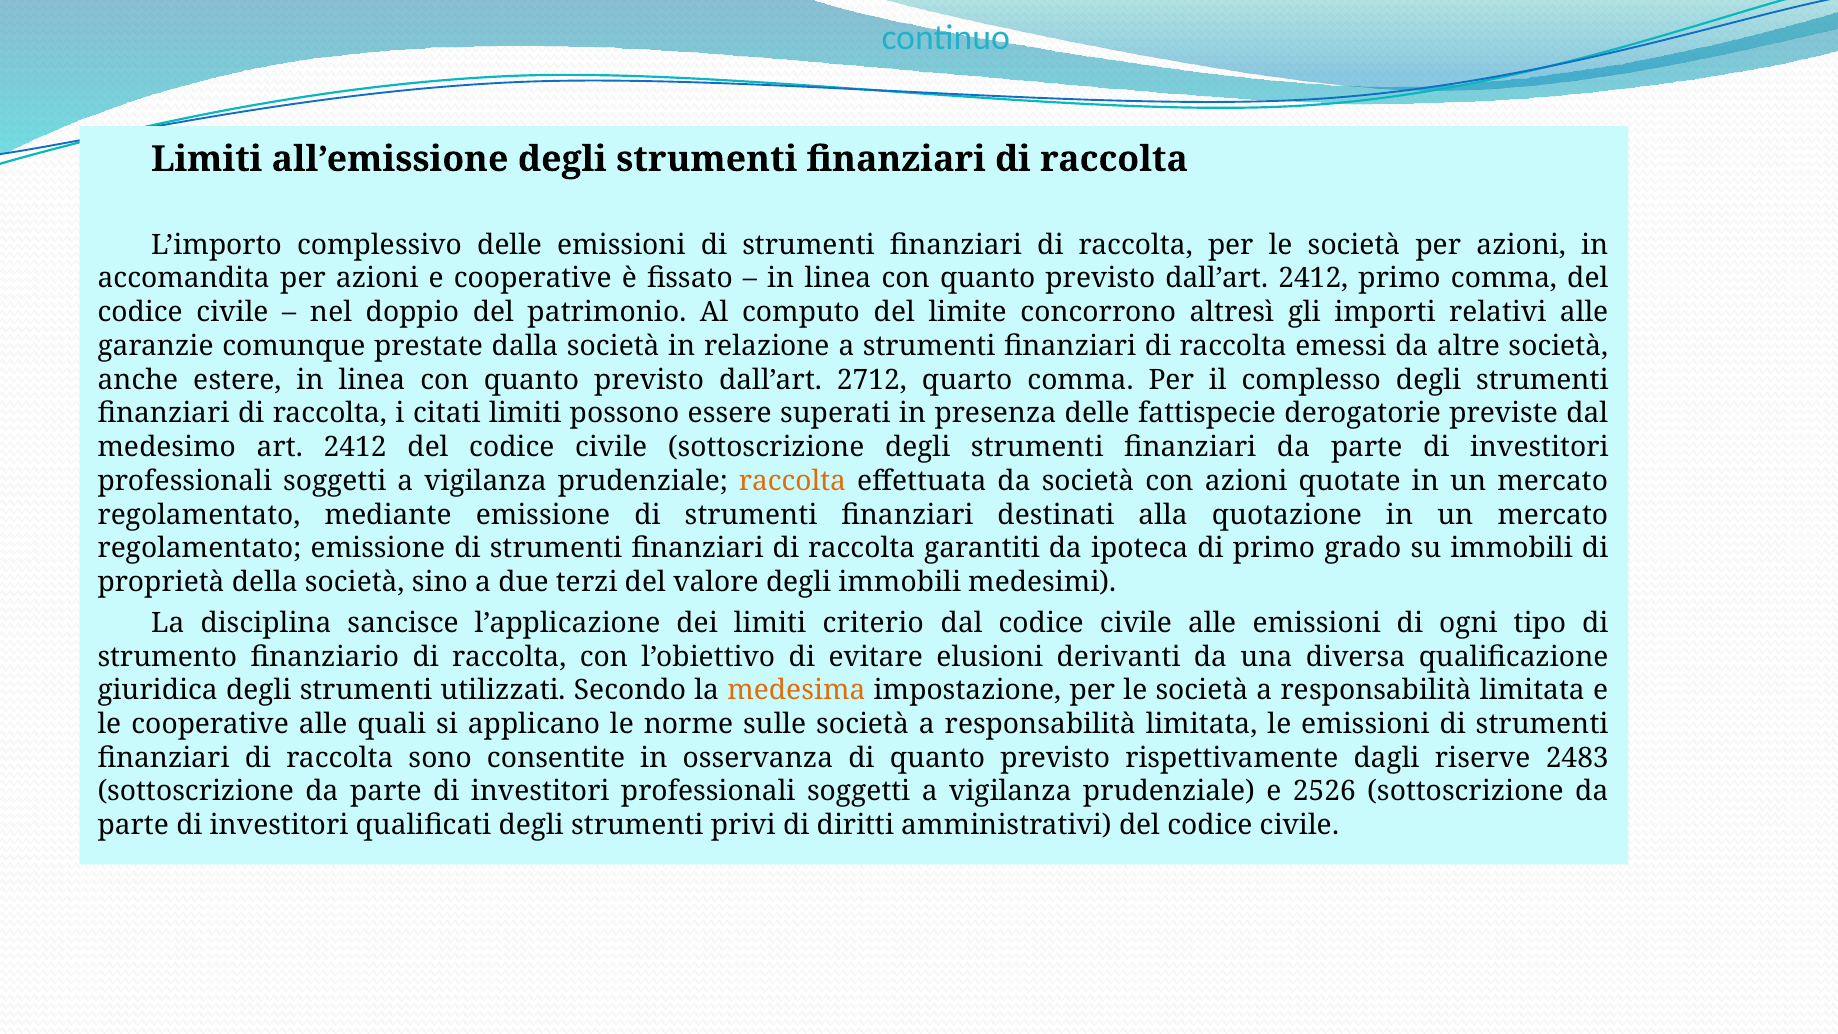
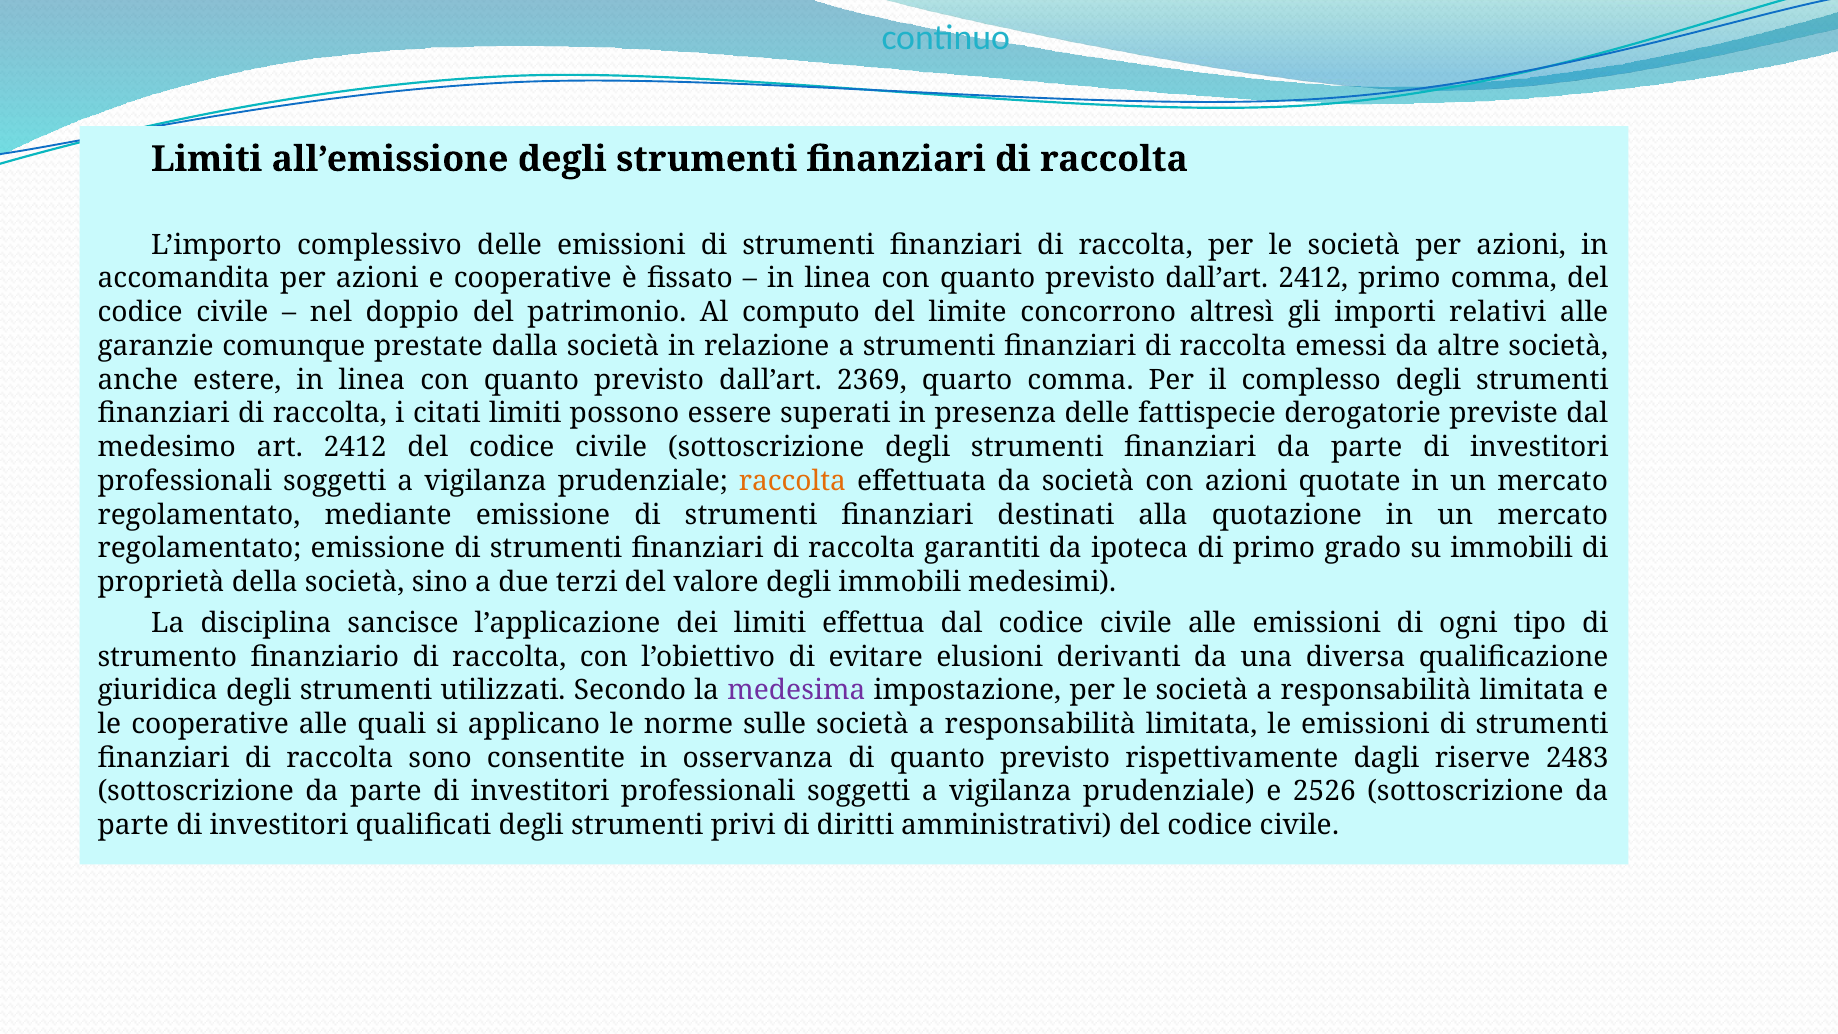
2712: 2712 -> 2369 (872, 380)
criterio: criterio -> effettua (874, 623)
medesima colour: orange -> purple (796, 690)
